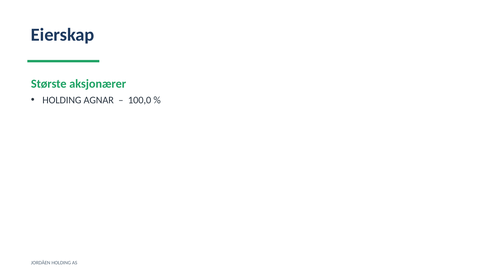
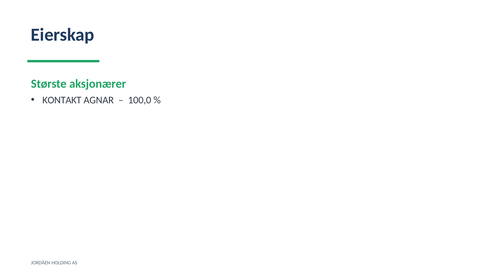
HOLDING: HOLDING -> KONTAKT (62, 100)
